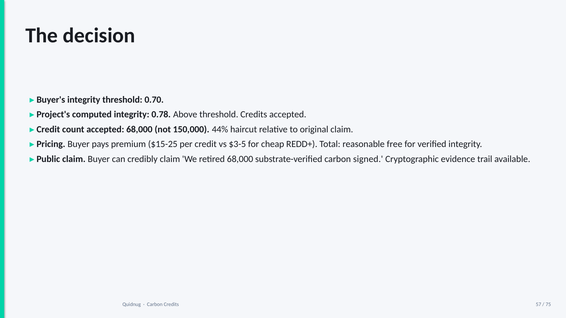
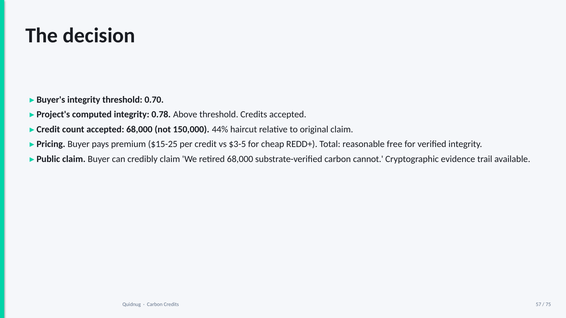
signed: signed -> cannot (368, 159)
